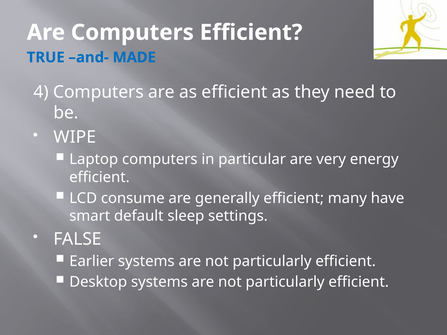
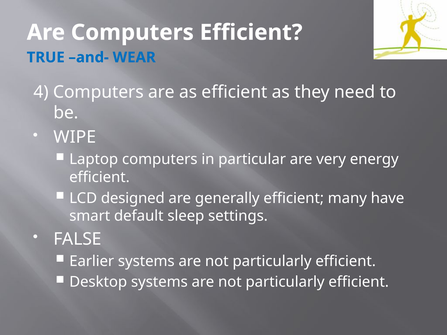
MADE: MADE -> WEAR (134, 57)
consume: consume -> designed (133, 198)
